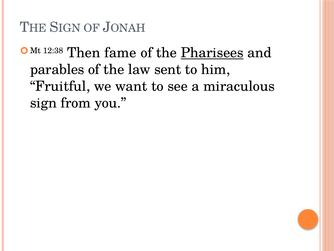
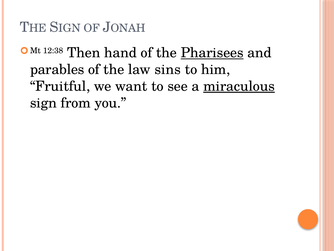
fame: fame -> hand (120, 53)
sent: sent -> sins (168, 69)
miraculous underline: none -> present (239, 86)
